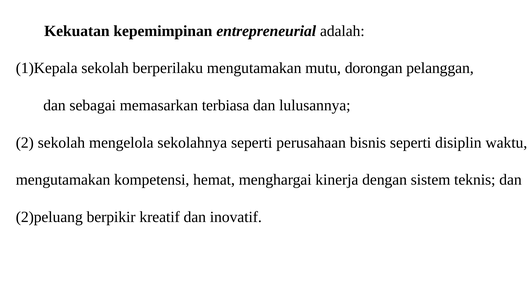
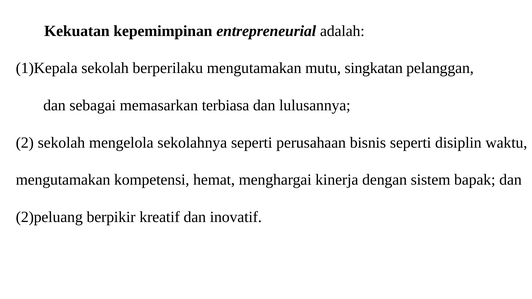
dorongan: dorongan -> singkatan (374, 68)
teknis: teknis -> bapak (475, 180)
